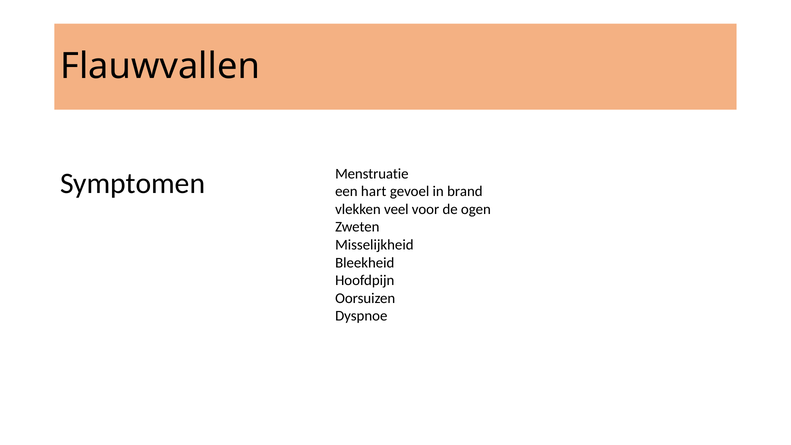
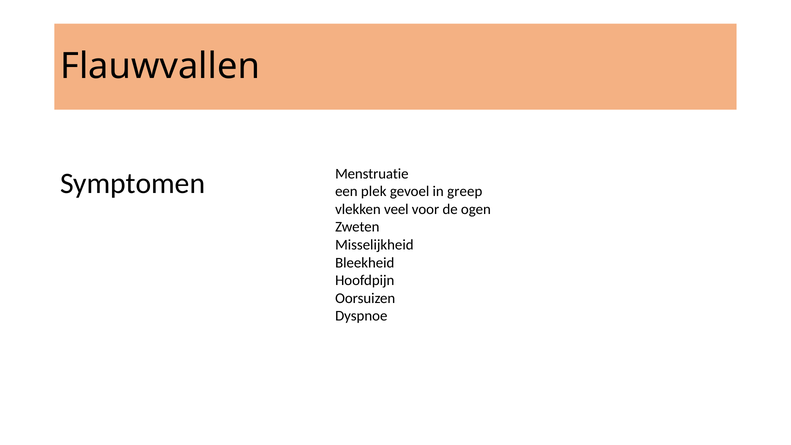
hart: hart -> plek (374, 191)
brand: brand -> greep (465, 191)
